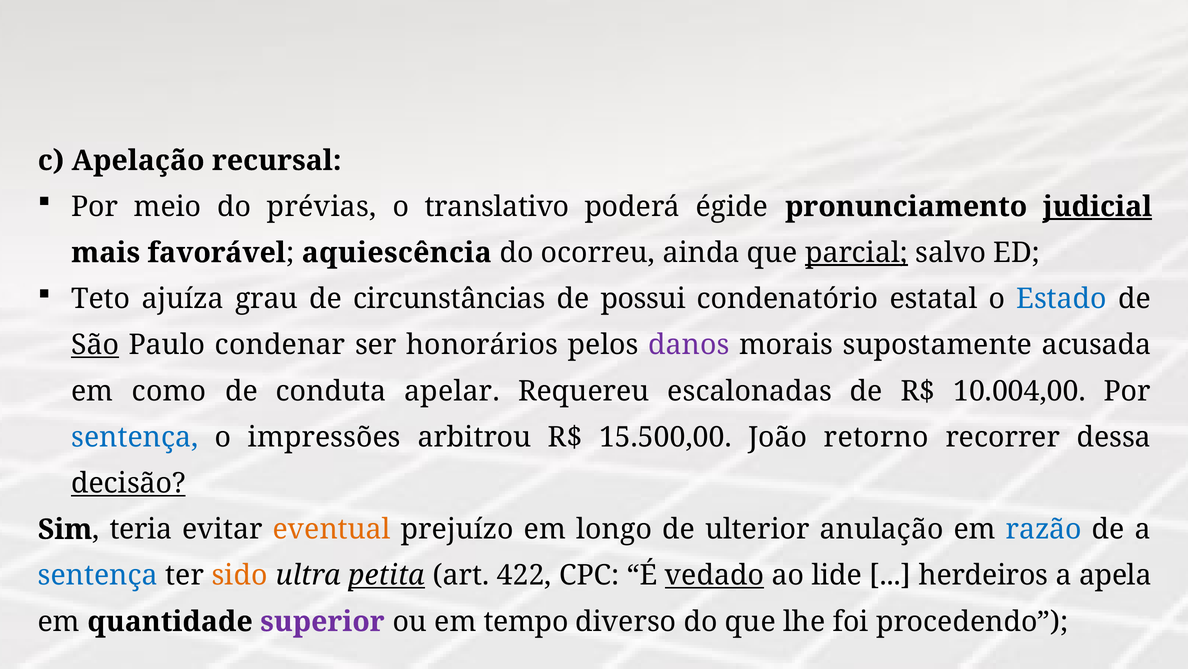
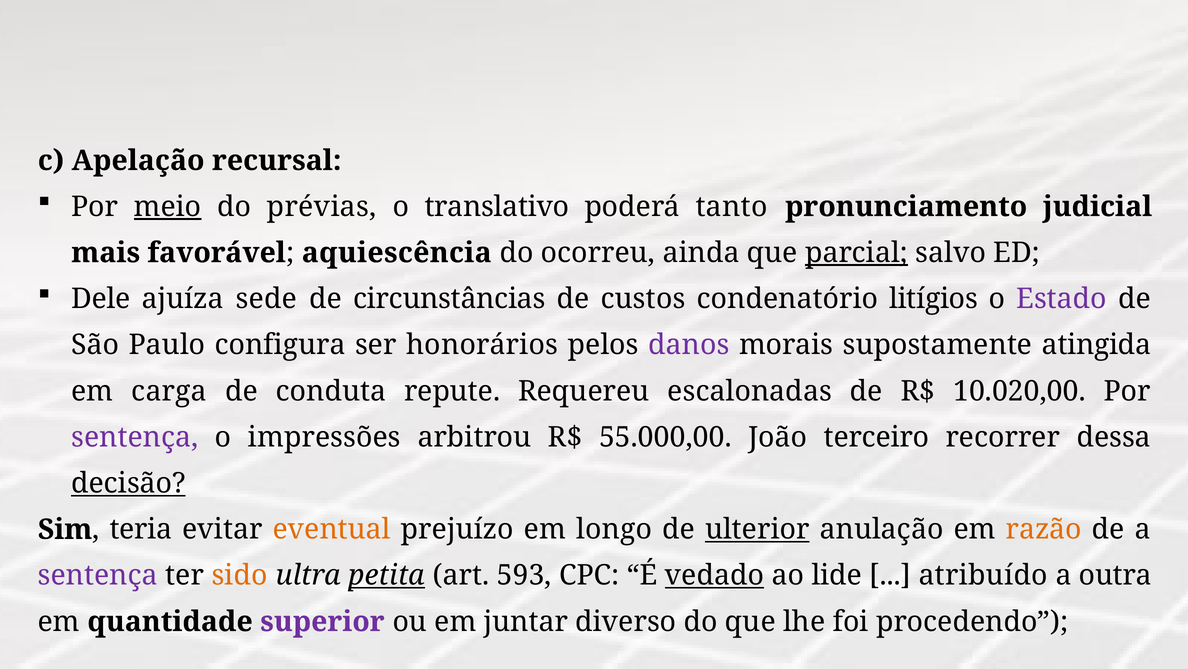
meio underline: none -> present (168, 206)
égide: égide -> tanto (732, 206)
judicial underline: present -> none (1098, 206)
Teto: Teto -> Dele (101, 299)
grau: grau -> sede (266, 299)
possui: possui -> custos (643, 299)
estatal: estatal -> litígios (933, 299)
Estado colour: blue -> purple (1062, 299)
São underline: present -> none (95, 345)
condenar: condenar -> configura (280, 345)
acusada: acusada -> atingida (1096, 345)
como: como -> carga (169, 391)
apelar: apelar -> repute (452, 391)
10.004,00: 10.004,00 -> 10.020,00 (1019, 391)
sentença colour: blue -> purple (135, 437)
15.500,00: 15.500,00 -> 55.000,00 (665, 437)
retorno: retorno -> terceiro (877, 437)
ulterior underline: none -> present (757, 529)
razão colour: blue -> orange (1044, 529)
sentença colour: blue -> purple (98, 575)
422: 422 -> 593 (524, 575)
herdeiros: herdeiros -> atribuído (983, 575)
apela: apela -> outra (1115, 575)
tempo: tempo -> juntar (526, 621)
